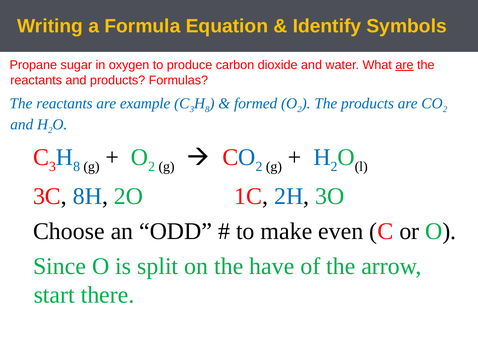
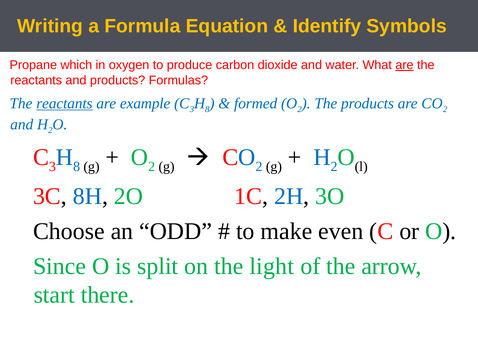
sugar: sugar -> which (76, 65)
reactants underline: none -> present (64, 103)
have: have -> light (272, 266)
